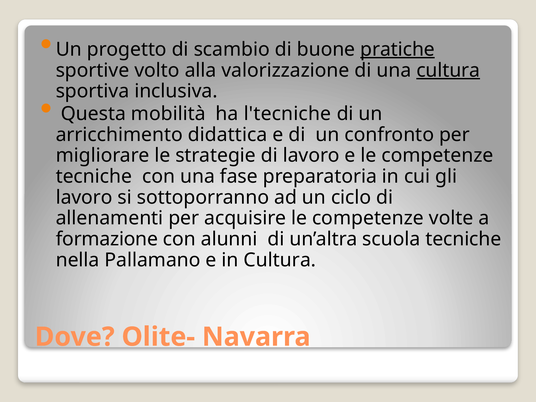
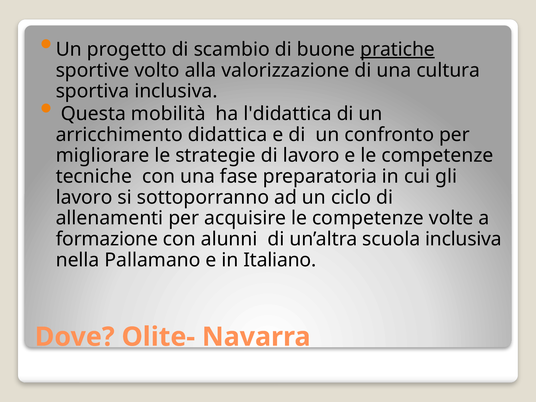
cultura underline: present -> none (448, 70)
l'tecniche: l'tecniche -> l'didattica (288, 114)
scuola tecniche: tecniche -> inclusiva (463, 239)
in Cultura: Cultura -> Italiano (280, 260)
